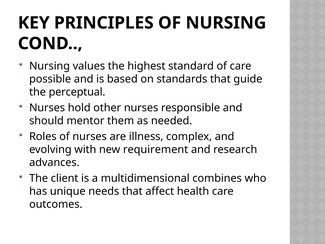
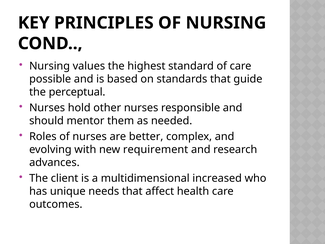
illness: illness -> better (146, 136)
combines: combines -> increased (217, 178)
